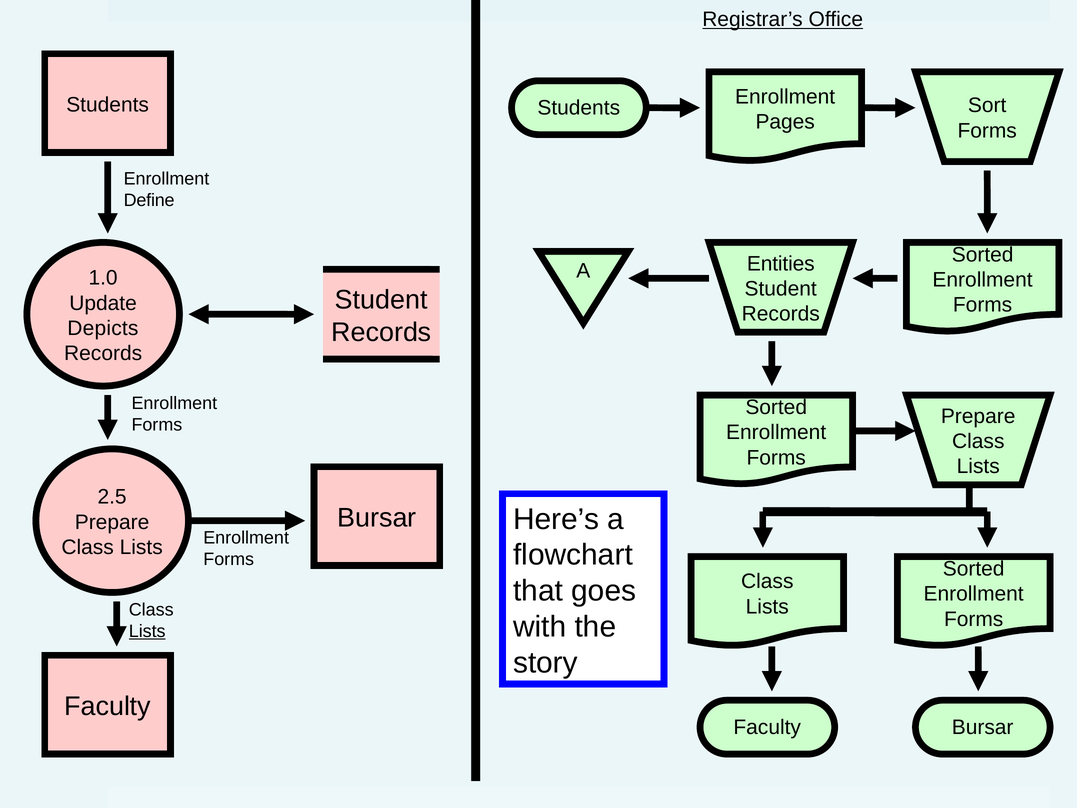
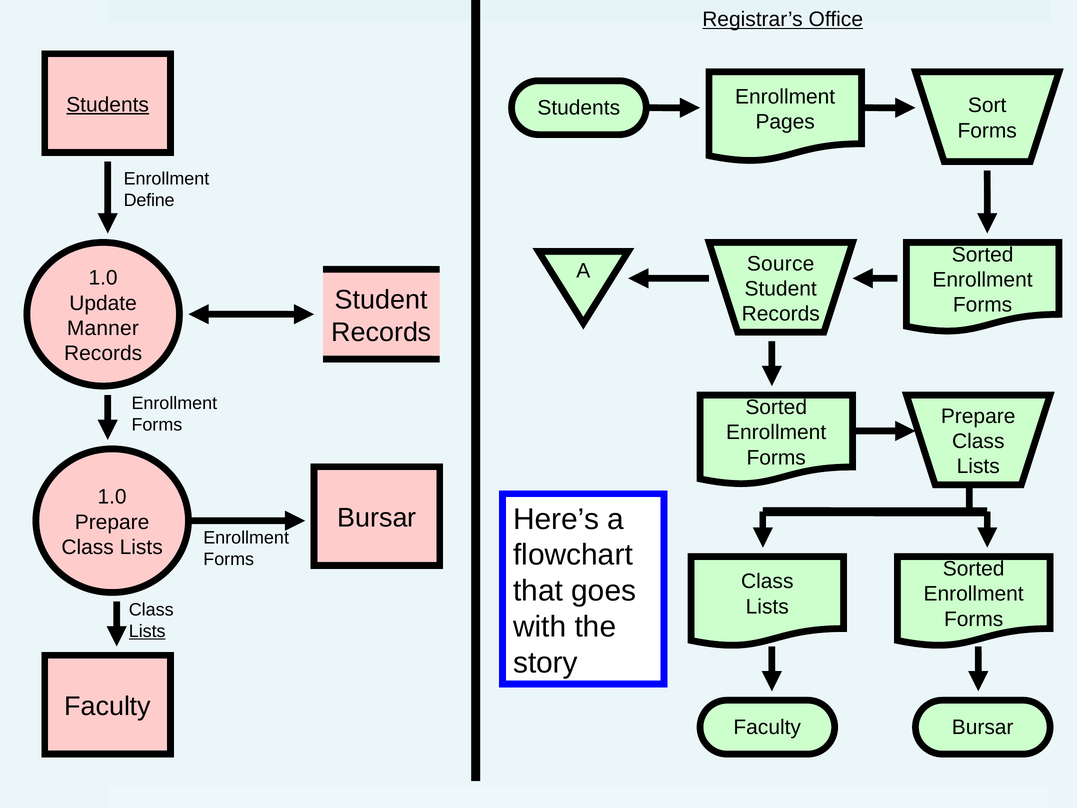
Students underline: none -> present (108, 105)
Entities: Entities -> Source (781, 264)
Depicts: Depicts -> Manner (103, 328)
2.5: 2.5 -> 1.0 (112, 497)
